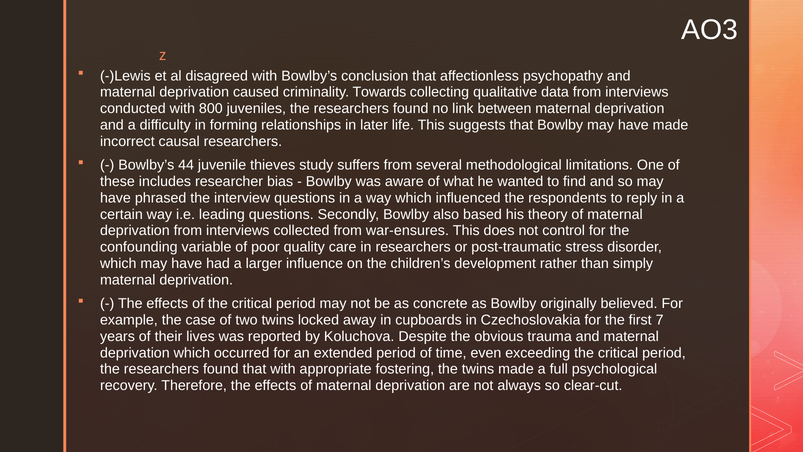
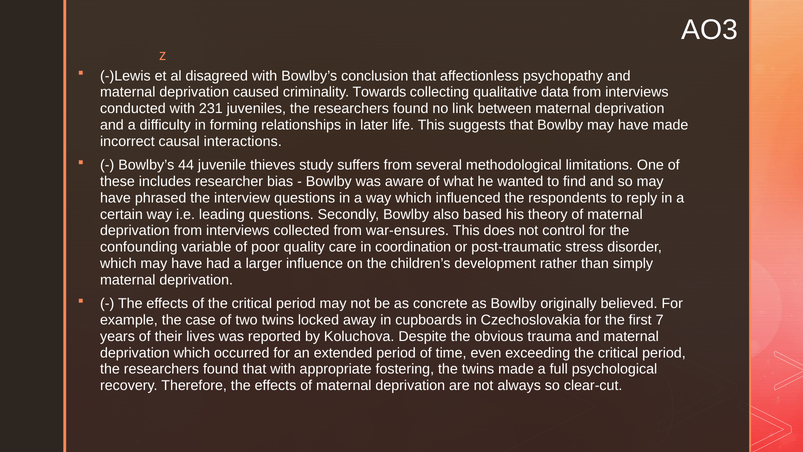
800: 800 -> 231 (211, 109)
causal researchers: researchers -> interactions (243, 141)
in researchers: researchers -> coordination (413, 247)
